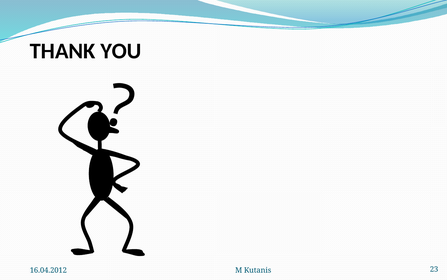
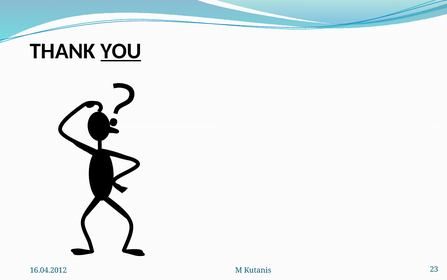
YOU underline: none -> present (121, 51)
